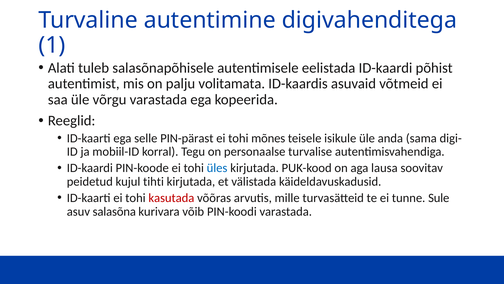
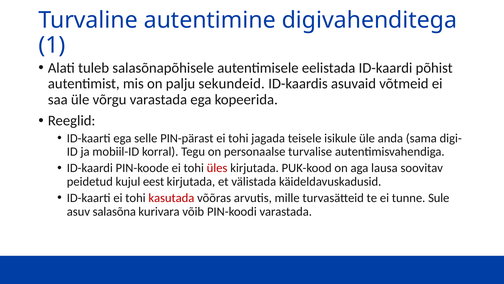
volitamata: volitamata -> sekundeid (232, 84)
mõnes: mõnes -> jagada (268, 138)
üles colour: blue -> red (217, 168)
tihti: tihti -> eest (154, 181)
